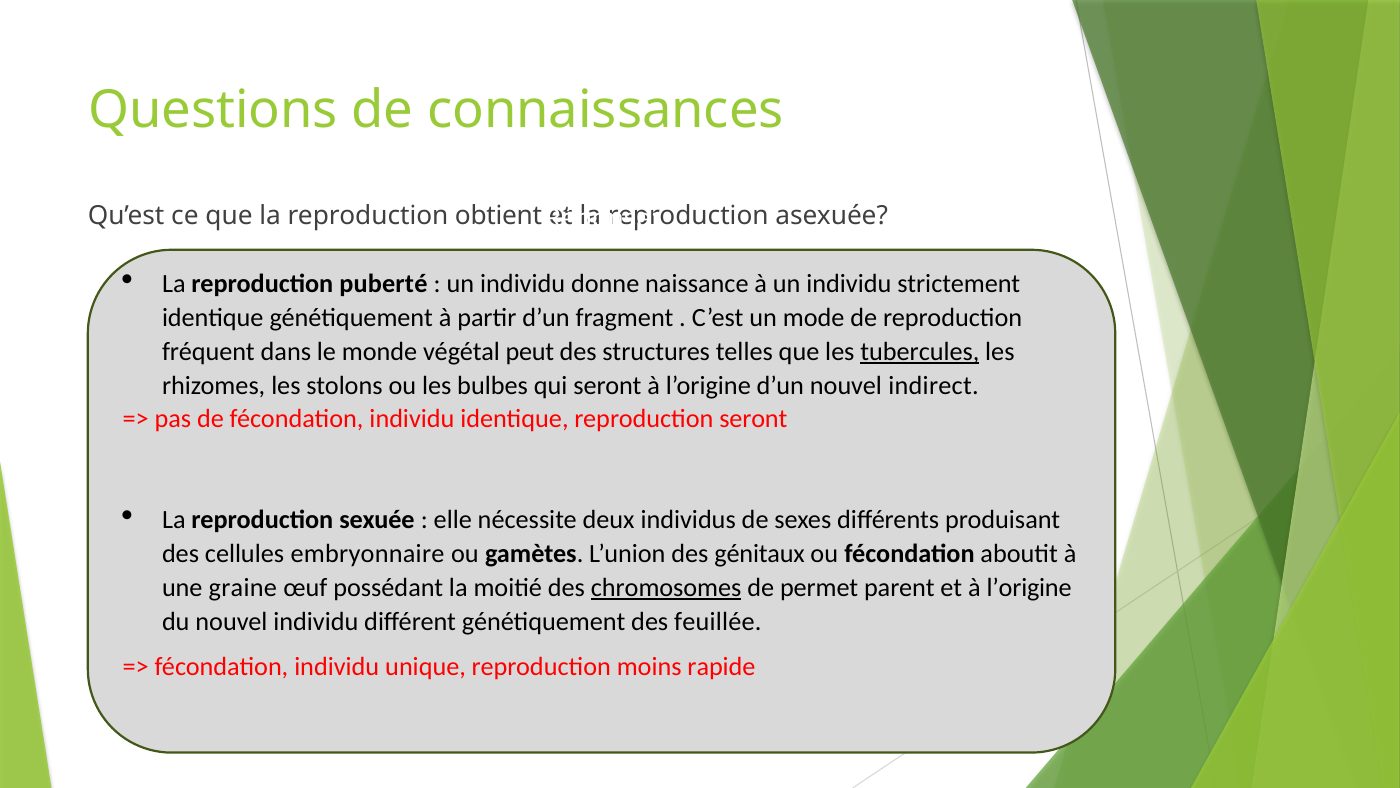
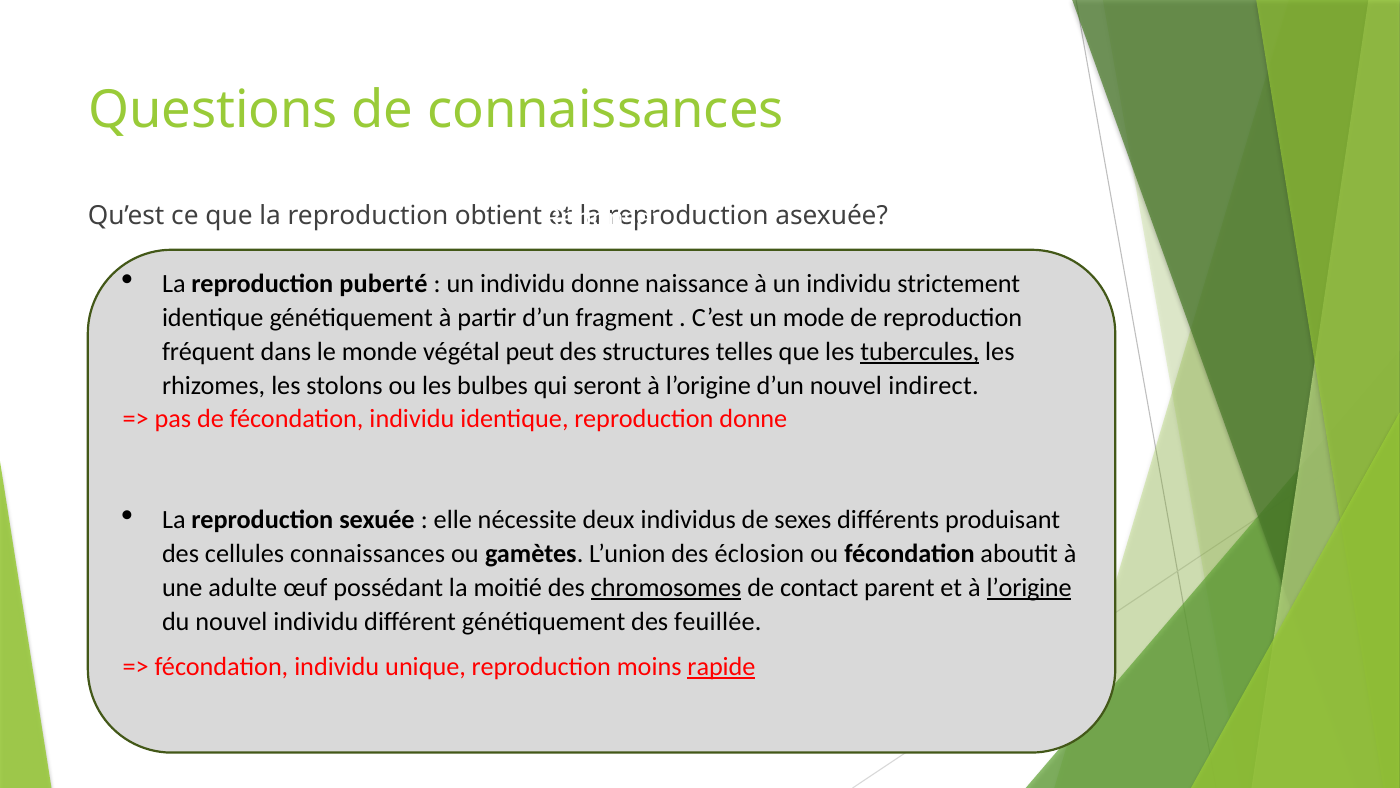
reproduction seront: seront -> donne (753, 419)
cellules embryonnaire: embryonnaire -> connaissances (368, 554)
génitaux: génitaux -> éclosion (759, 554)
graine: graine -> adulte (243, 587)
permet: permet -> contact (819, 587)
l’origine underline: none -> present (1029, 587)
rapide underline: none -> present (721, 666)
